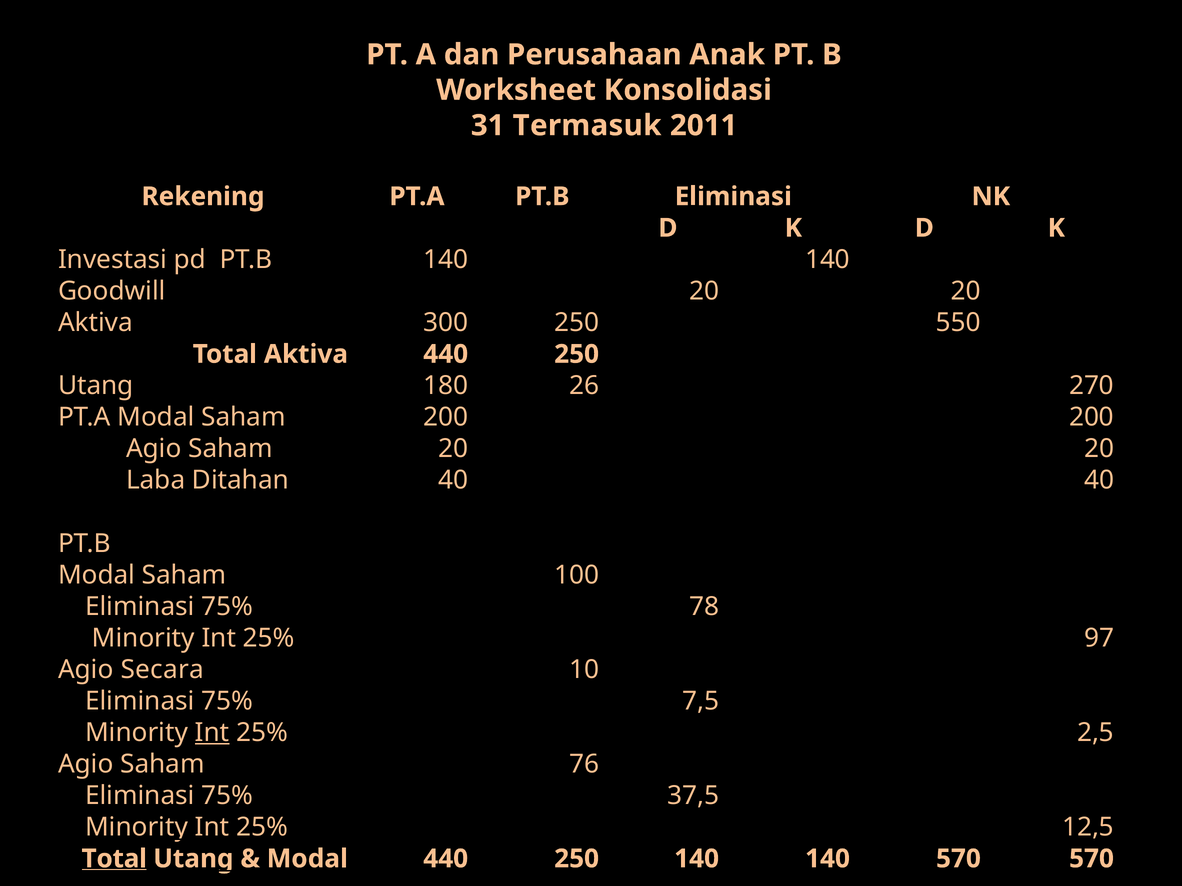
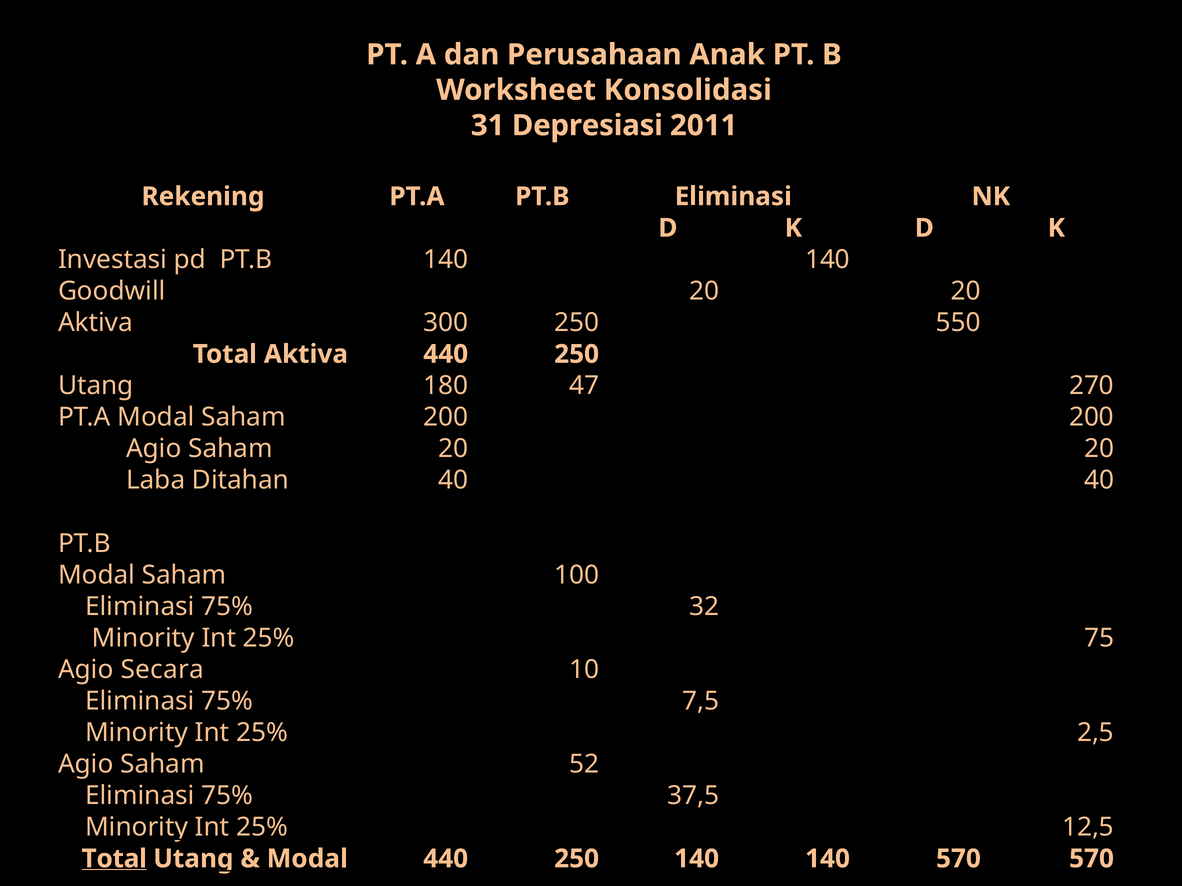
Termasuk: Termasuk -> Depresiasi (587, 126)
26: 26 -> 47 (584, 386)
78: 78 -> 32 (704, 607)
97: 97 -> 75 (1099, 638)
Int underline: present -> none (212, 733)
76: 76 -> 52 (584, 765)
